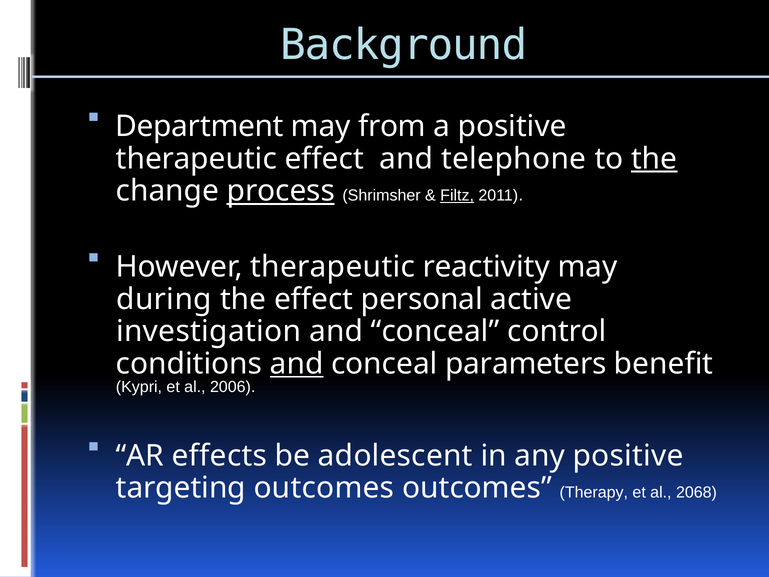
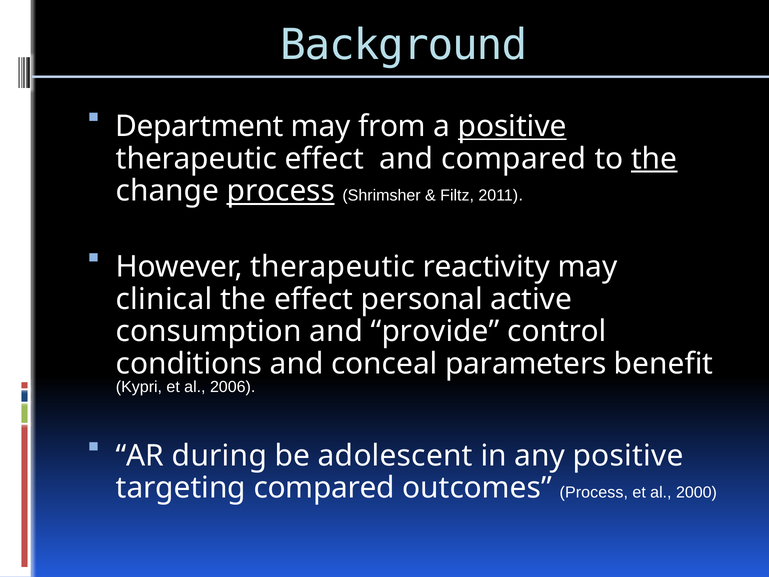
positive underline: none -> present (512, 126)
and telephone: telephone -> compared (514, 159)
Filtz underline: present -> none (457, 196)
during: during -> clinical (164, 299)
investigation: investigation -> consumption (209, 331)
conceal: conceal -> provide (435, 331)
and underline: present -> none (297, 364)
effects: effects -> during (219, 456)
targeting outcomes: outcomes -> compared (324, 488)
outcomes Therapy: Therapy -> Process (594, 492)
2068: 2068 -> 2000 (696, 492)
